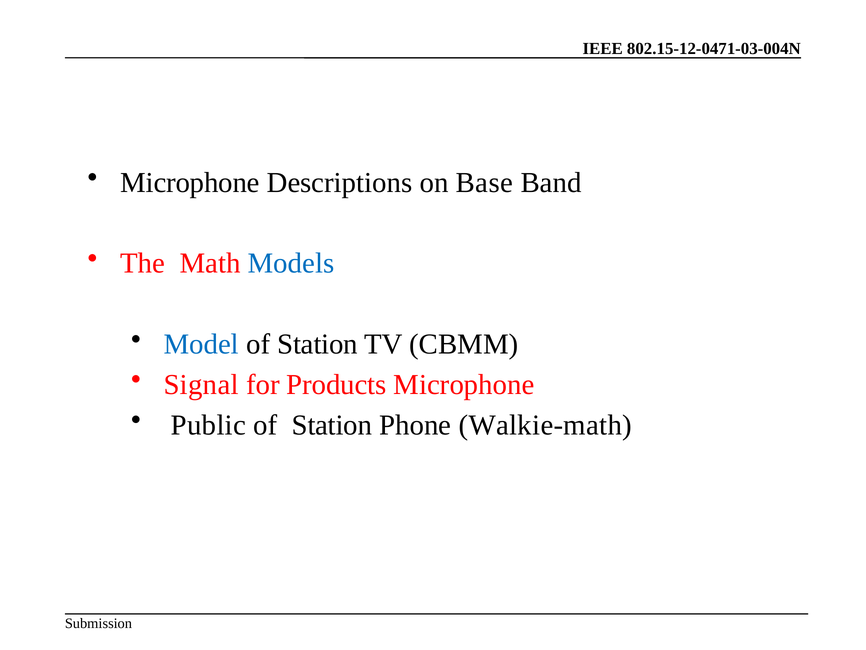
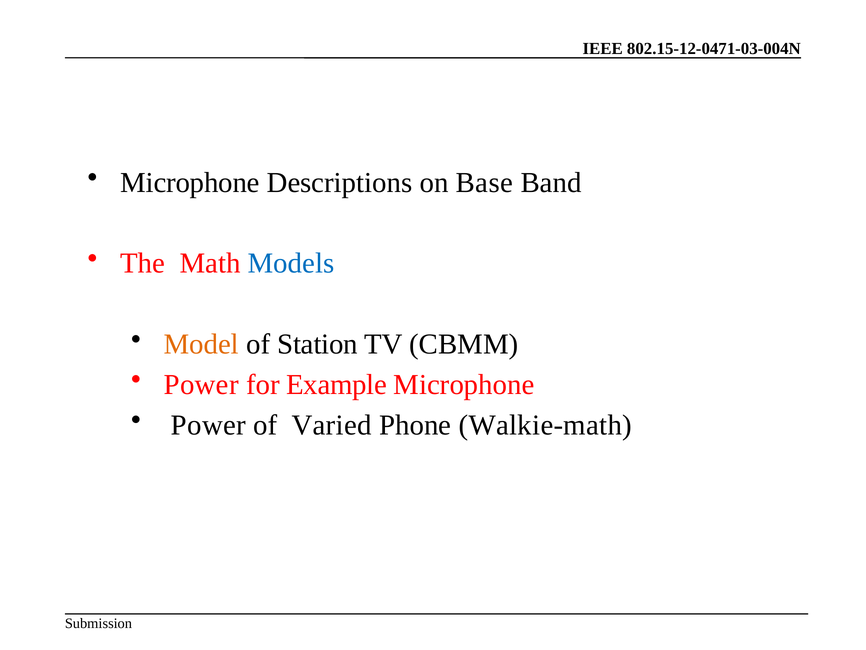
Model colour: blue -> orange (201, 344)
Signal: Signal -> Power (201, 384)
Products: Products -> Example (337, 384)
Public: Public -> Power (208, 425)
Station: Station -> Varied (332, 425)
